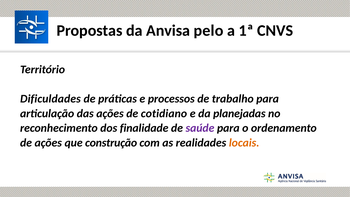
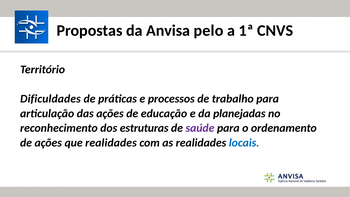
cotidiano: cotidiano -> educação (164, 113)
finalidade: finalidade -> estruturas (144, 128)
que construção: construção -> realidades (111, 143)
locais colour: orange -> blue (244, 143)
